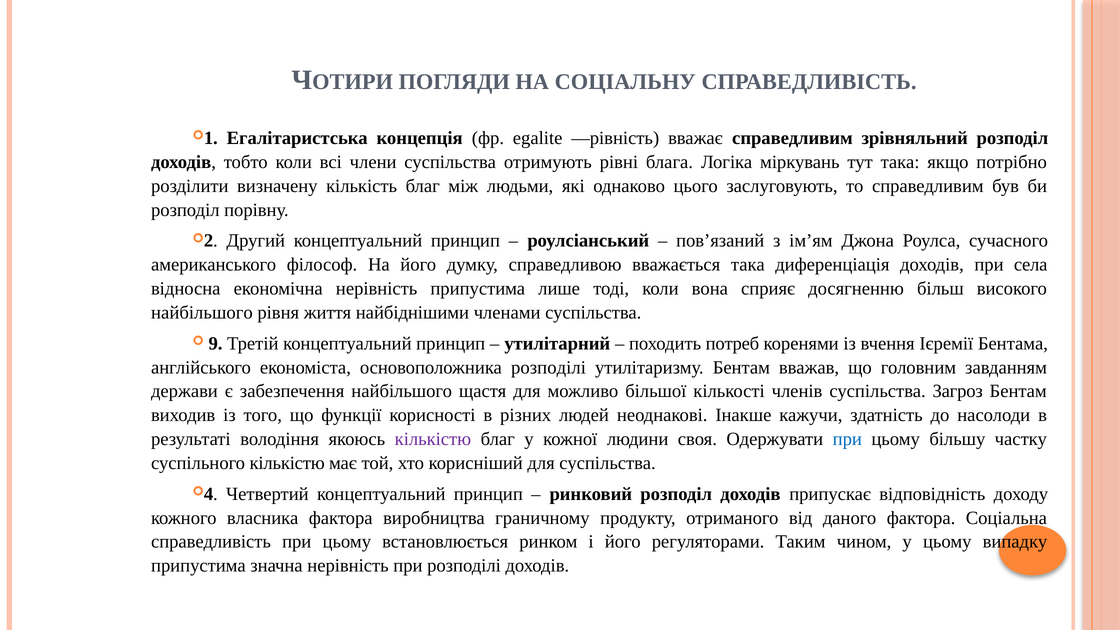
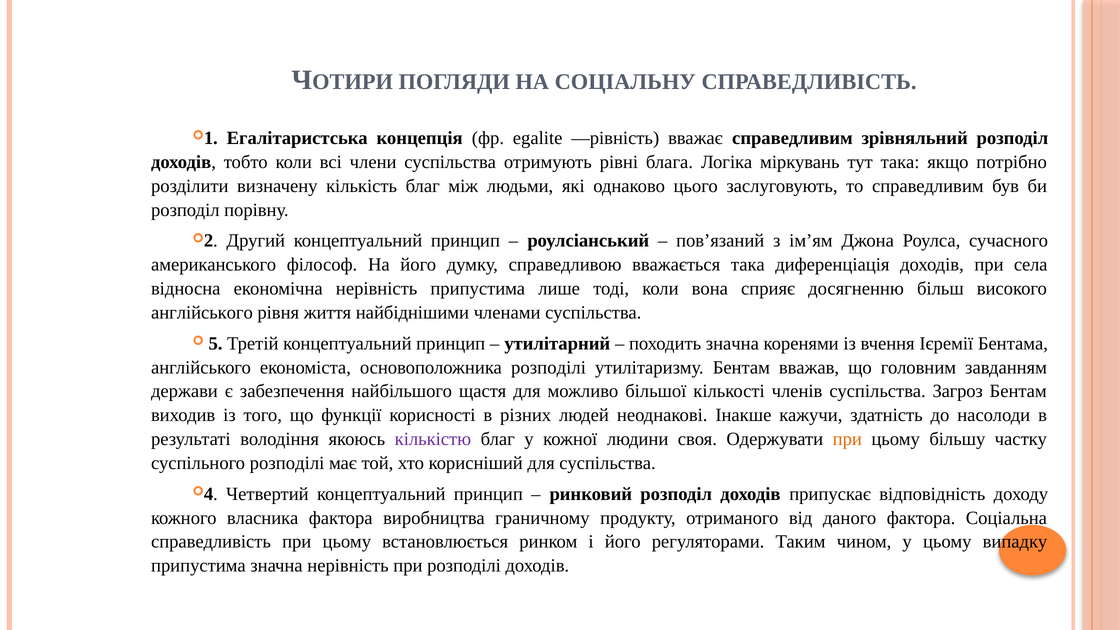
найбільшого: найбільшого -> англійського (202, 313)
9: 9 -> 5 (216, 343)
походить потреб: потреб -> значна (732, 343)
при colour: blue -> orange (847, 439)
суспільного кількістю: кількістю -> розподілі (287, 463)
